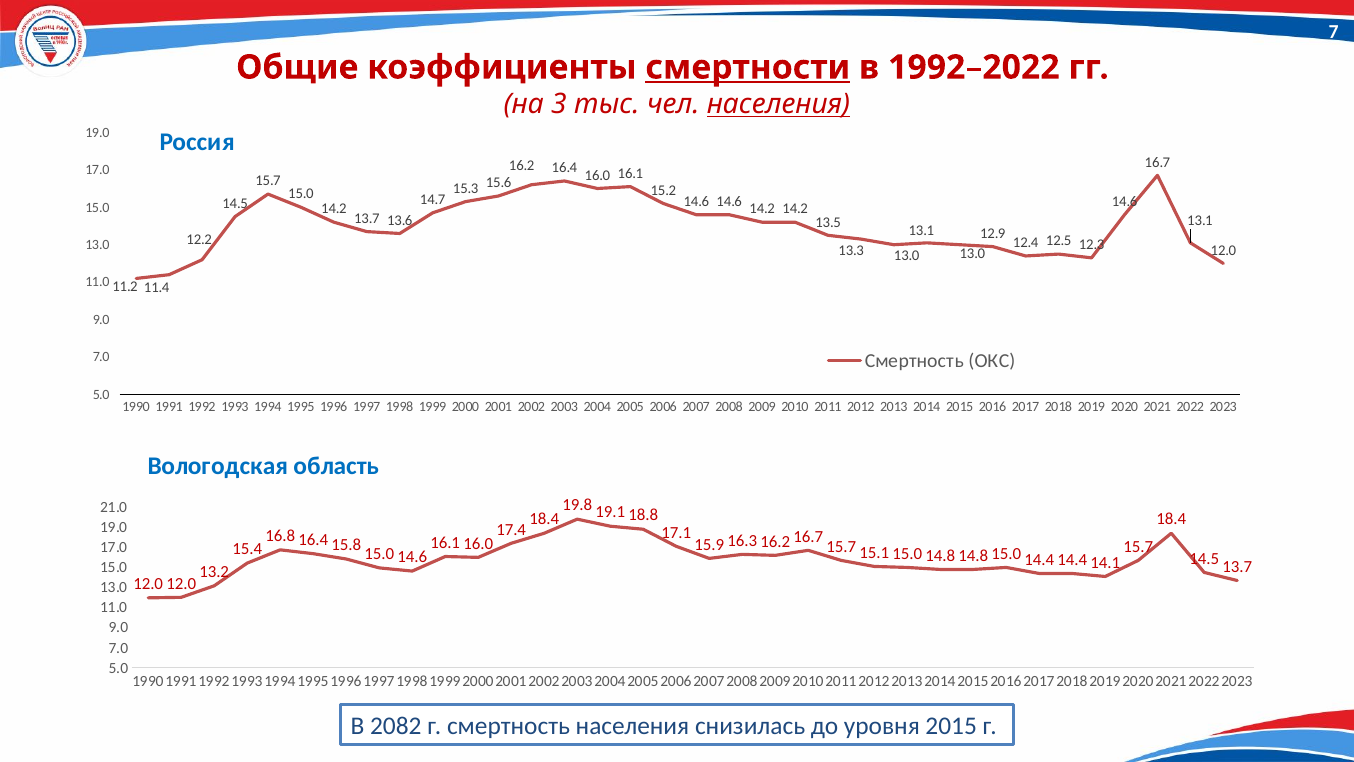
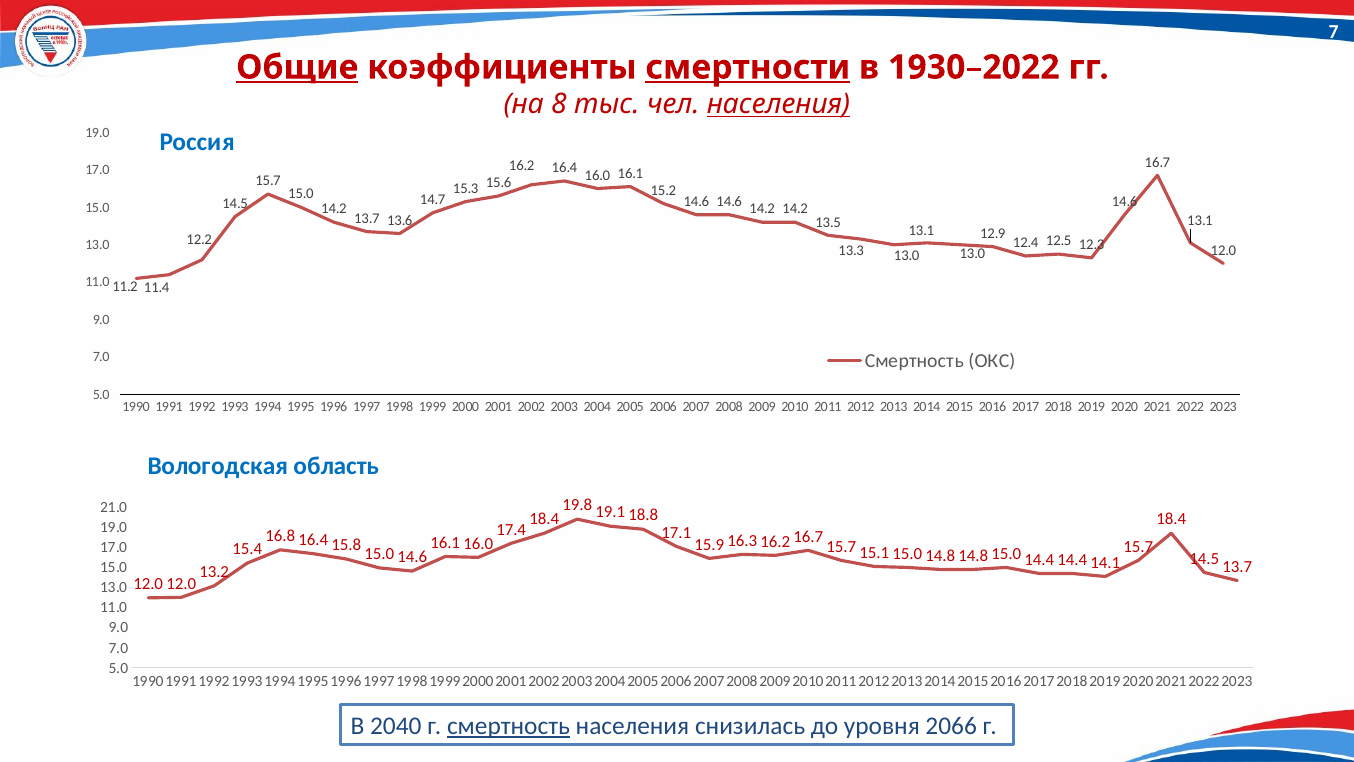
Общие underline: none -> present (297, 67)
1992–2022: 1992–2022 -> 1930–2022 (974, 67)
3: 3 -> 8 (559, 104)
2082: 2082 -> 2040 (396, 726)
смертность underline: none -> present (509, 726)
уровня 2015: 2015 -> 2066 (951, 726)
